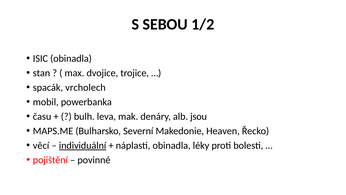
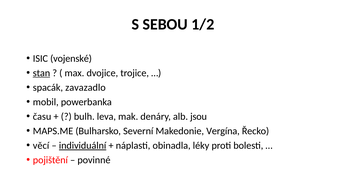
ISIC obinadla: obinadla -> vojenské (71, 58)
stan underline: none -> present (41, 73)
vrcholech: vrcholech -> zavazadlo (85, 87)
Heaven: Heaven -> Vergína (223, 131)
